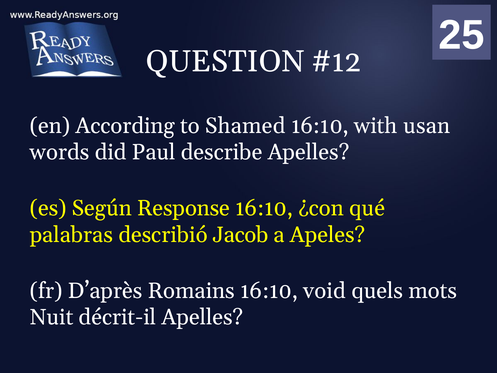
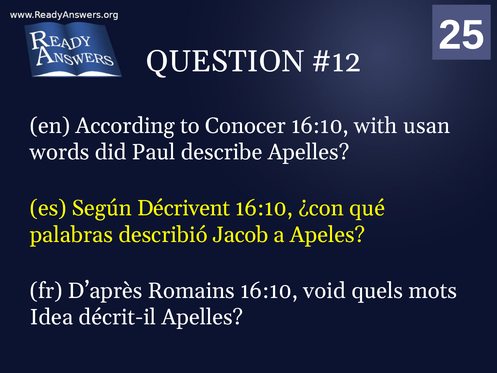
Shamed: Shamed -> Conocer (245, 126)
Response: Response -> Décrivent (184, 208)
Nuit: Nuit -> Idea (51, 317)
